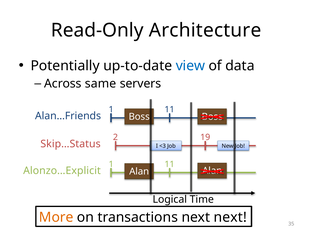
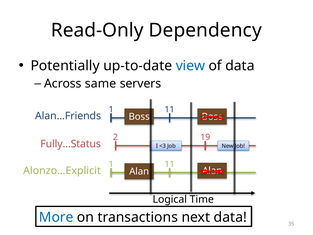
Architecture: Architecture -> Dependency (205, 30)
Skip…Status: Skip…Status -> Fully…Status (71, 144)
More colour: orange -> blue (56, 217)
next next: next -> data (230, 217)
